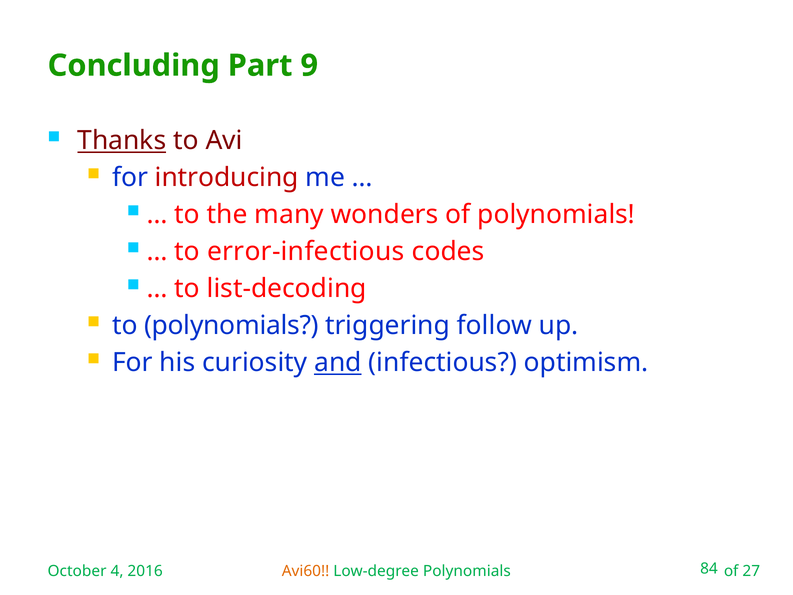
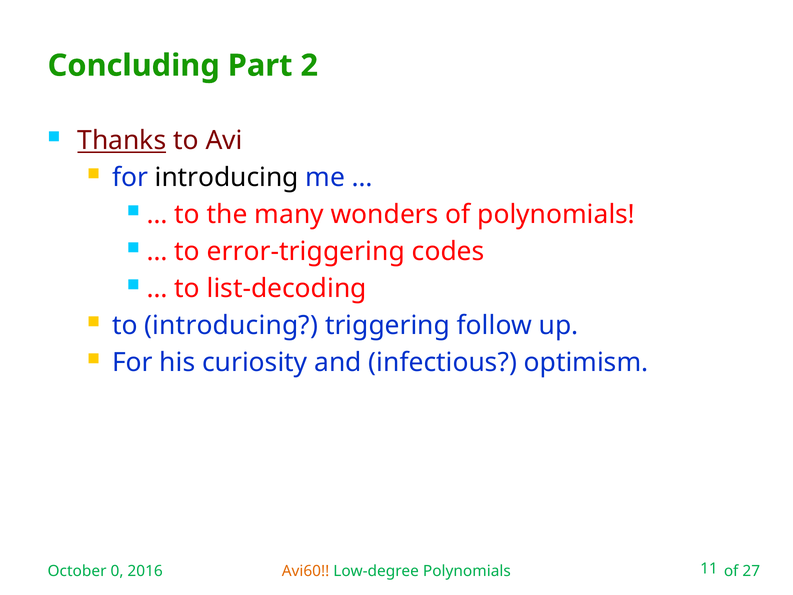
9: 9 -> 2 (309, 66)
introducing colour: red -> black (227, 178)
error-infectious: error-infectious -> error-triggering (306, 252)
to polynomials: polynomials -> introducing (231, 326)
and underline: present -> none (338, 363)
4: 4 -> 0 (117, 571)
84: 84 -> 11 (709, 568)
